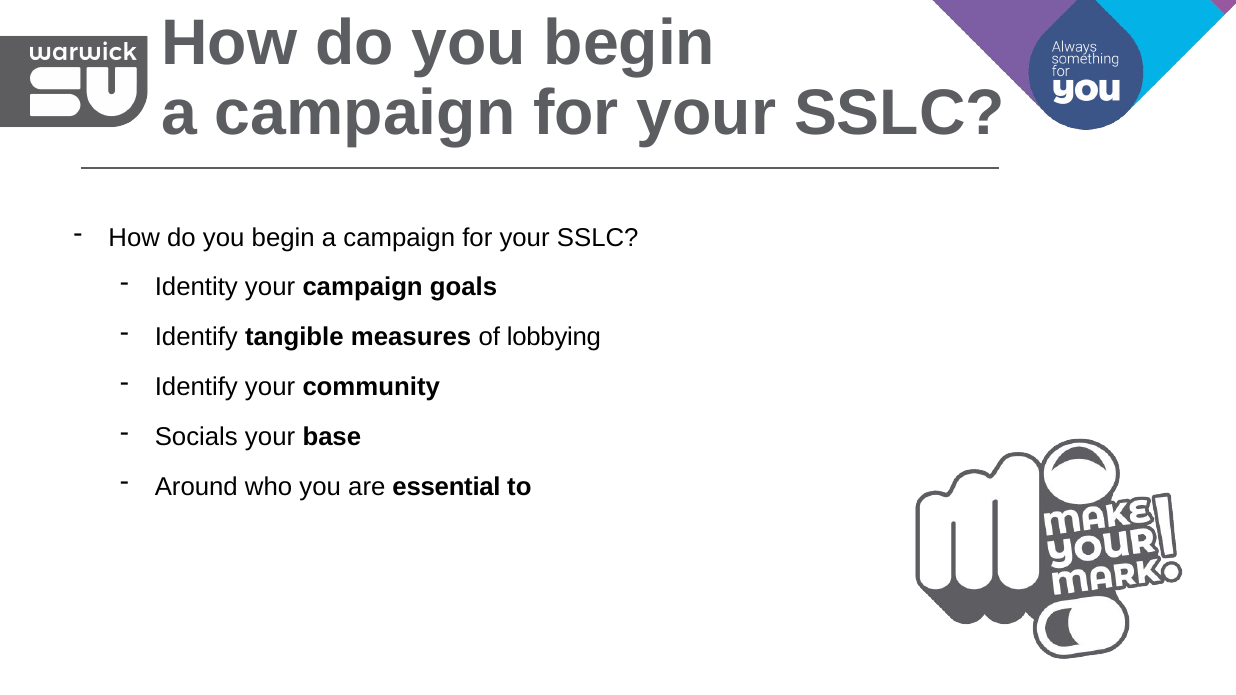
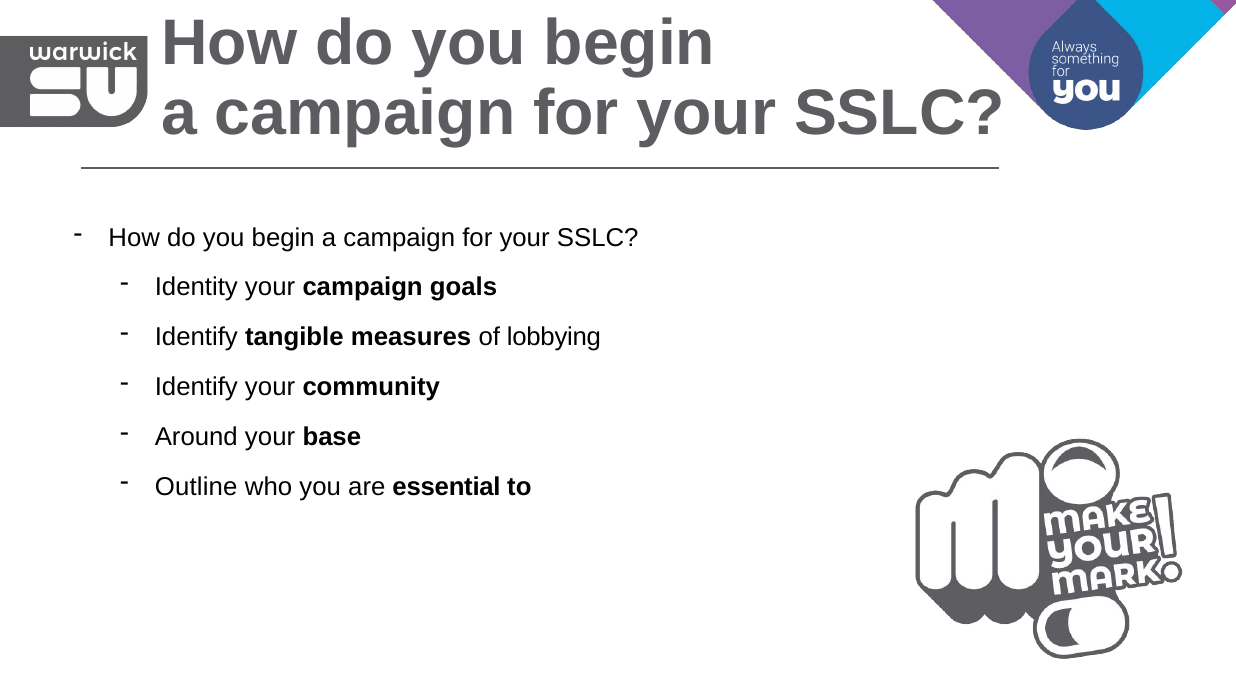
Socials: Socials -> Around (196, 437)
Around: Around -> Outline (196, 487)
